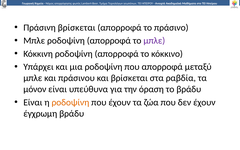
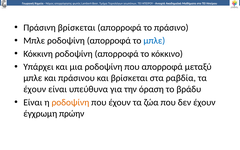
μπλε colour: purple -> blue (154, 41)
μόνον: μόνον -> έχουν (35, 89)
έγχρωμη βράδυ: βράδυ -> πρώην (72, 114)
